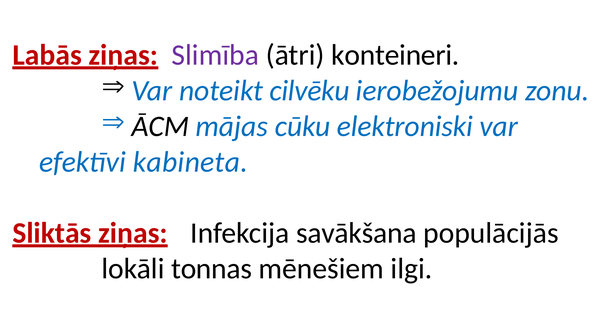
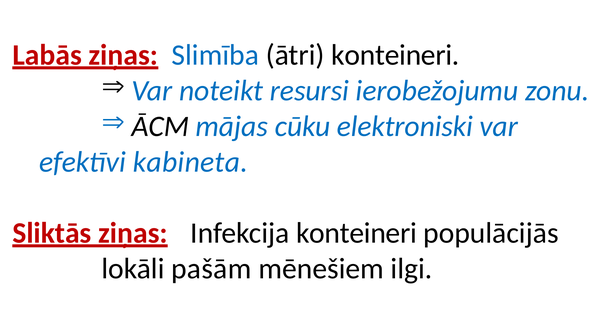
Slimība colour: purple -> blue (215, 55)
cilvēku: cilvēku -> resursi (309, 91)
Infekcija savākšana: savākšana -> konteineri (356, 233)
tonnas: tonnas -> pašām (211, 268)
